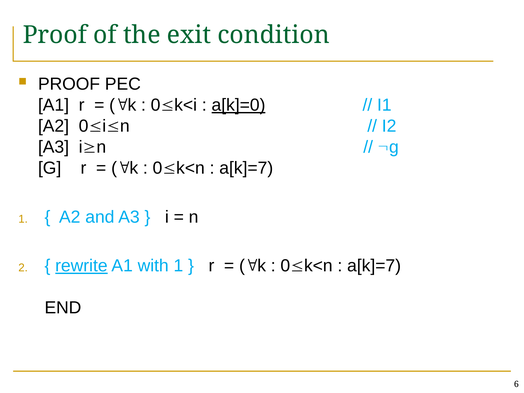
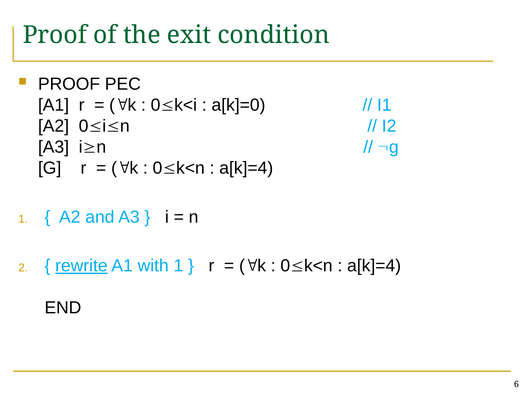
a[k]=0 underline: present -> none (238, 105)
a[k]=7: a[k]=7 -> a[k]=4 (246, 168)
a[k]=7: a[k]=7 -> a[k]=4 (374, 266)
